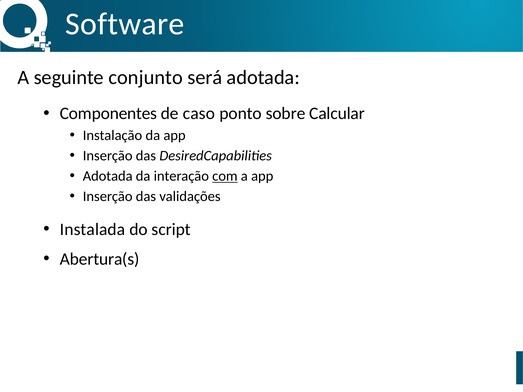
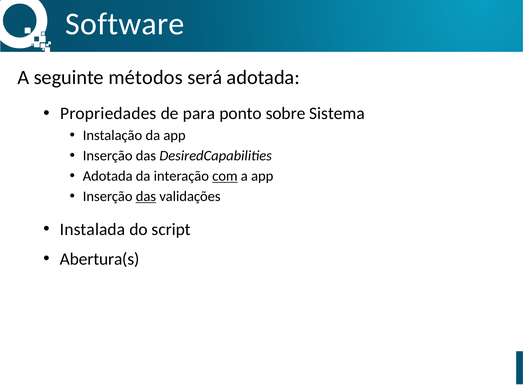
conjunto: conjunto -> métodos (146, 78)
Componentes: Componentes -> Propriedades (108, 114)
caso: caso -> para (199, 114)
Calcular: Calcular -> Sistema (337, 114)
das underline: none -> present (146, 197)
